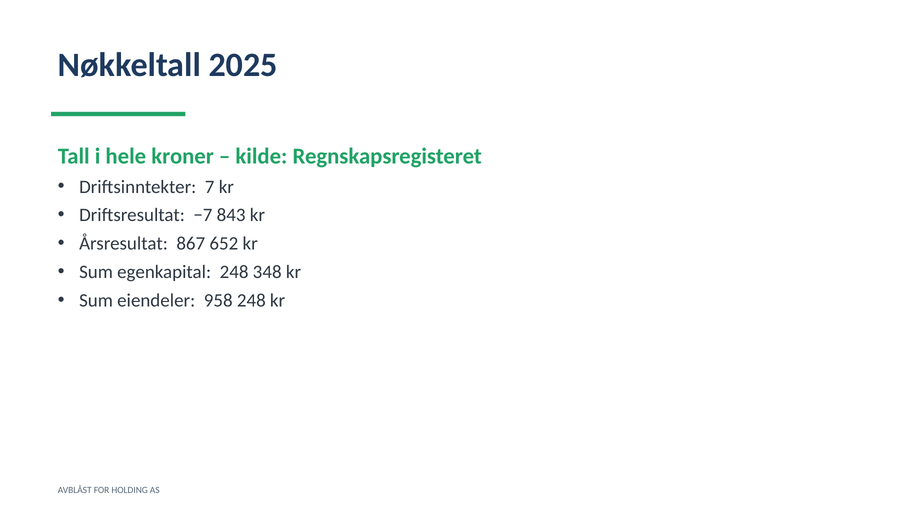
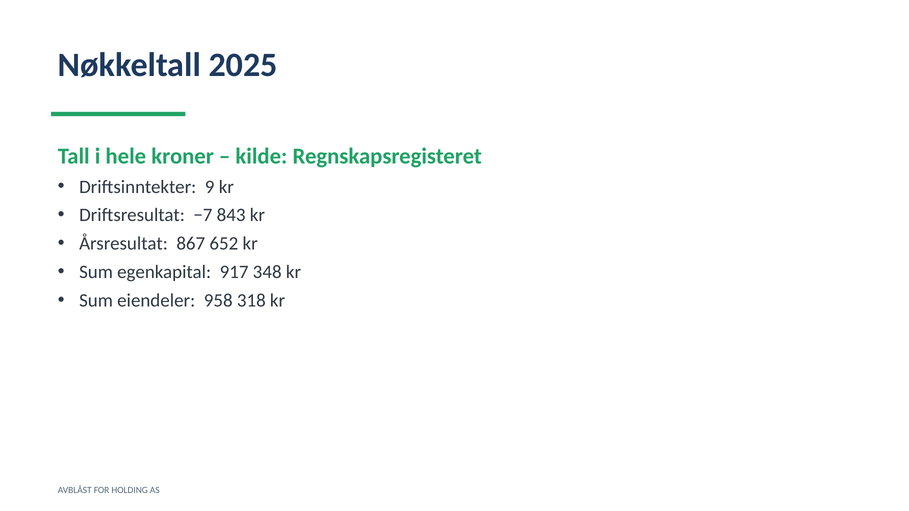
7: 7 -> 9 (210, 187)
egenkapital 248: 248 -> 917 (234, 272)
958 248: 248 -> 318 (251, 301)
